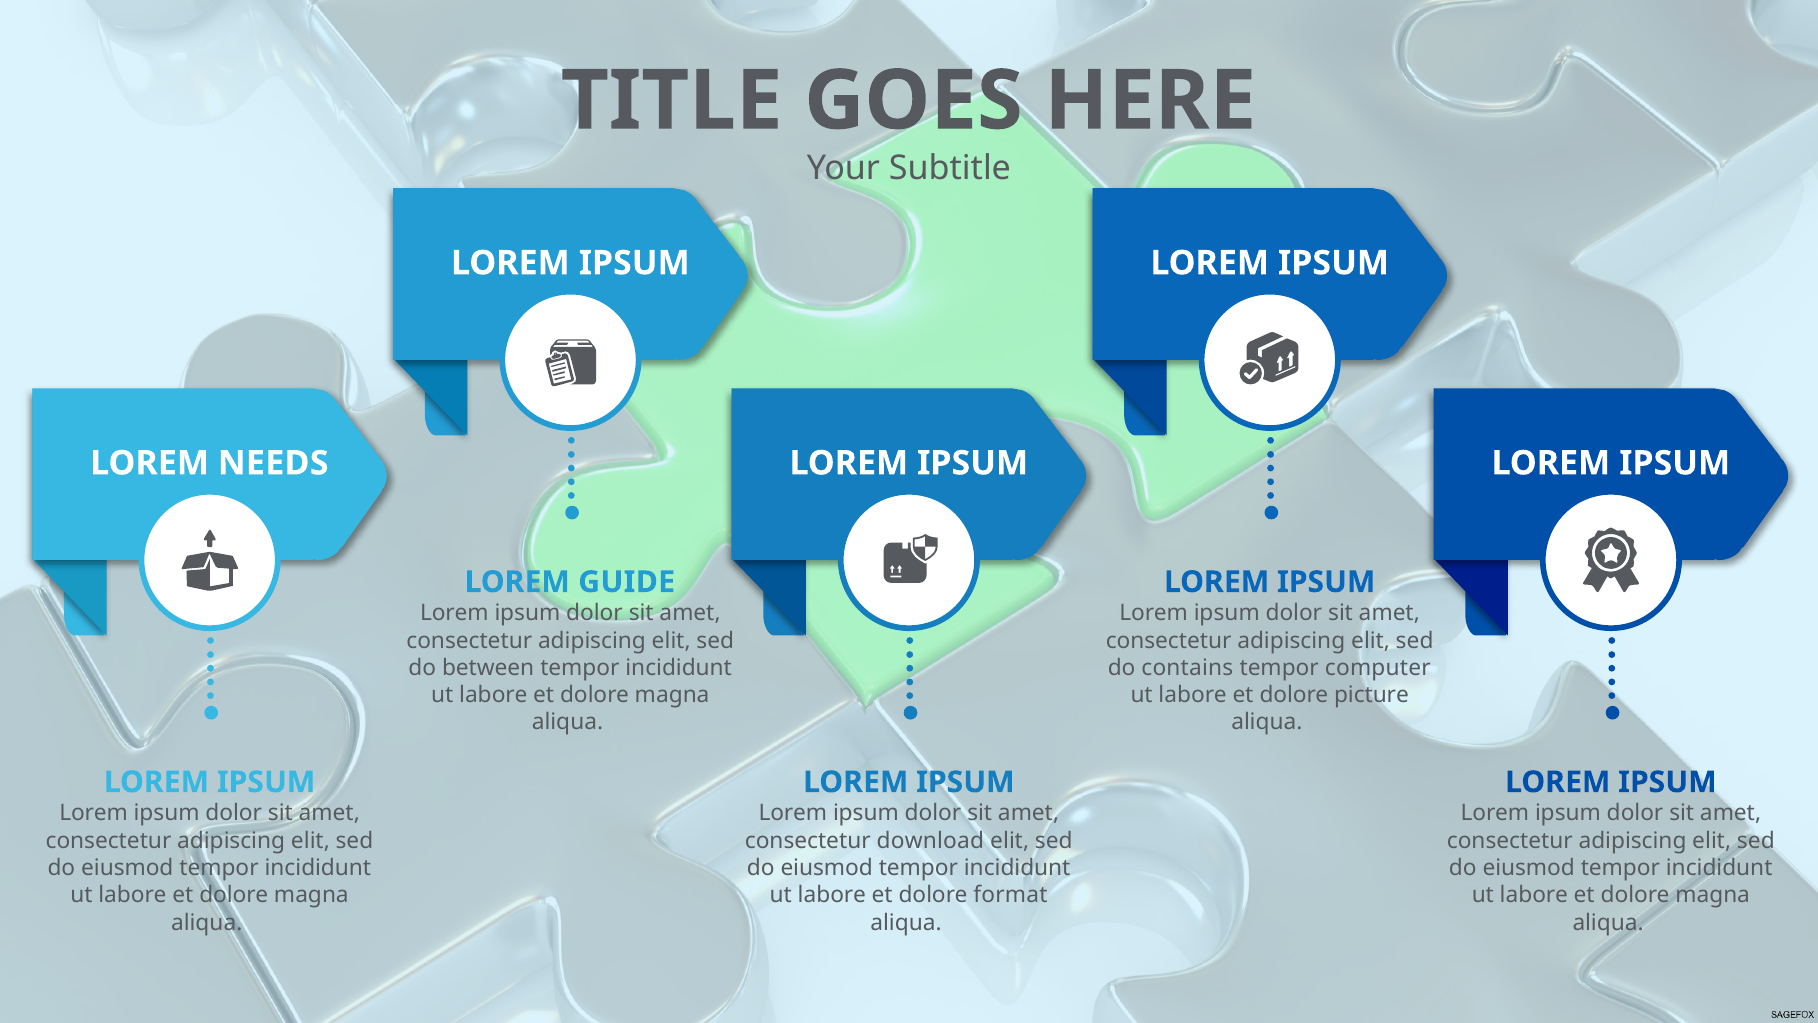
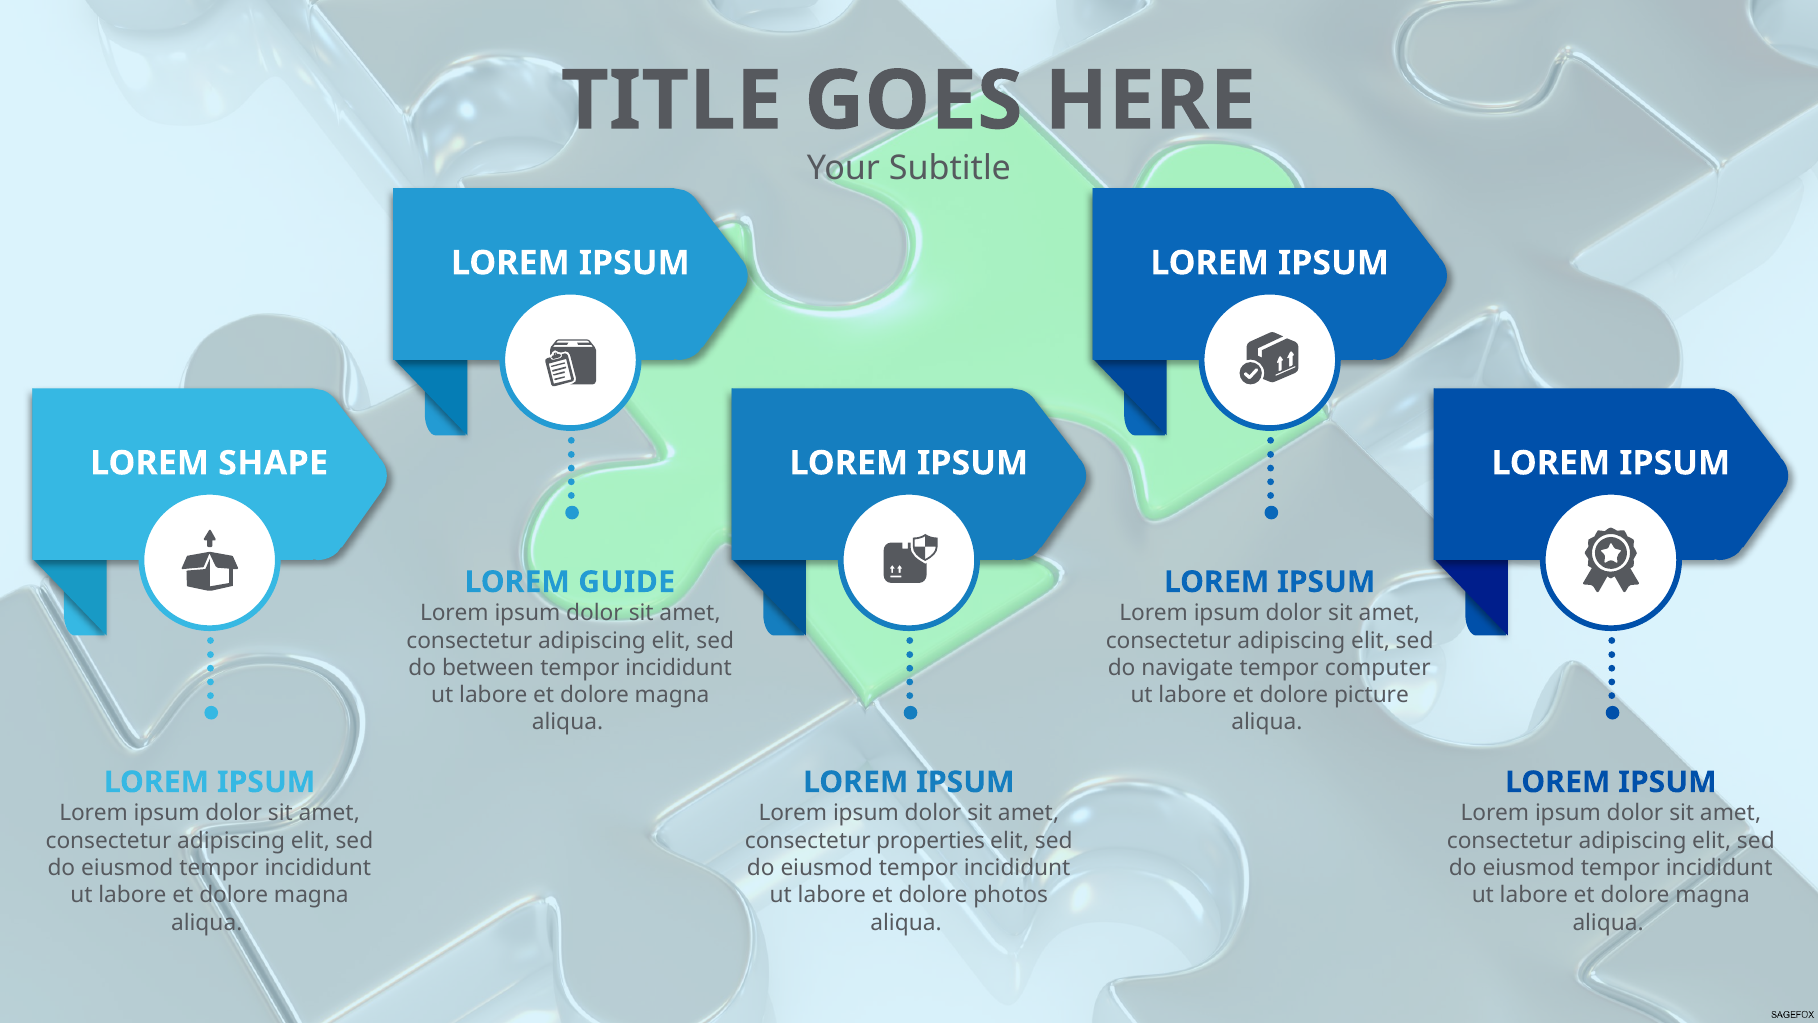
NEEDS: NEEDS -> SHAPE (273, 463)
contains: contains -> navigate (1187, 668)
download: download -> properties (931, 840)
format: format -> photos (1011, 895)
